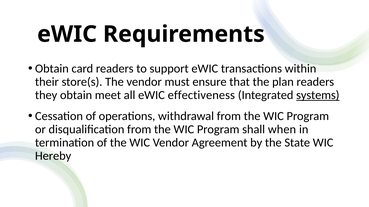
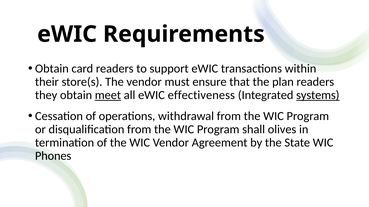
meet underline: none -> present (108, 95)
when: when -> olives (282, 130)
Hereby: Hereby -> Phones (53, 156)
